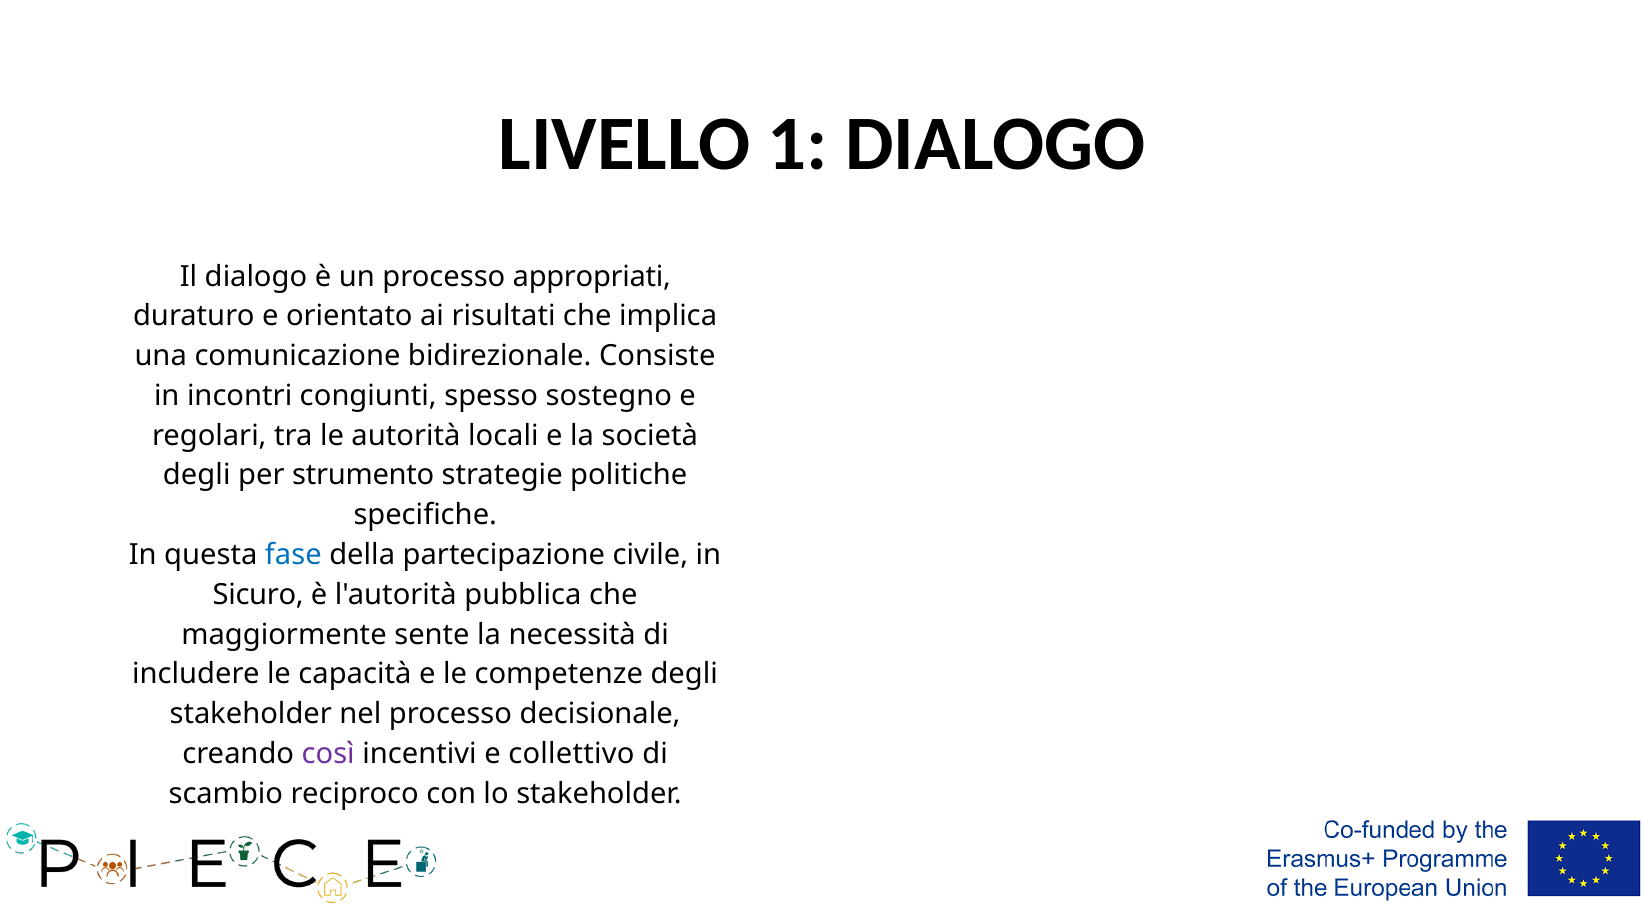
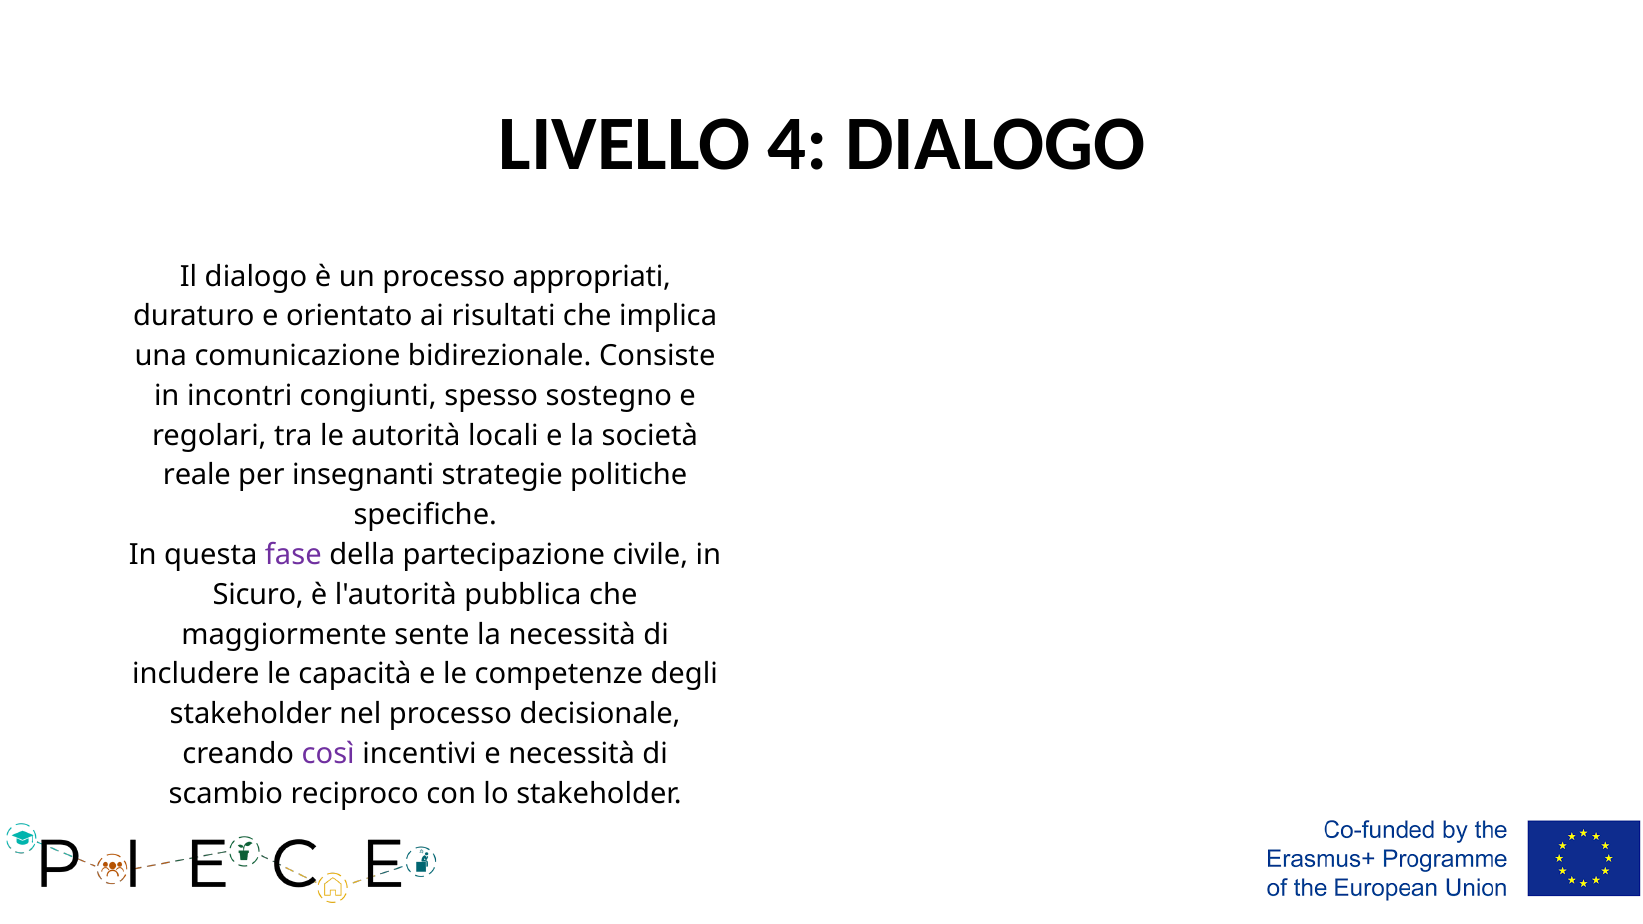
1: 1 -> 4 (798, 144)
degli: degli -> reale (197, 475)
strumento: strumento -> insegnanti (363, 475)
fase colour: blue -> purple (293, 555)
e collettivo: collettivo -> necessità (572, 754)
